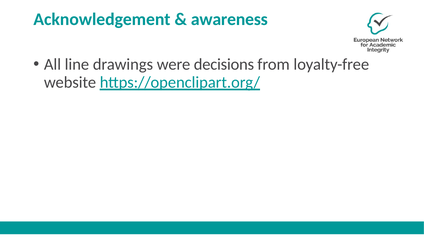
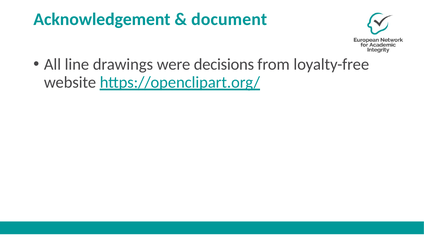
awareness: awareness -> document (229, 19)
